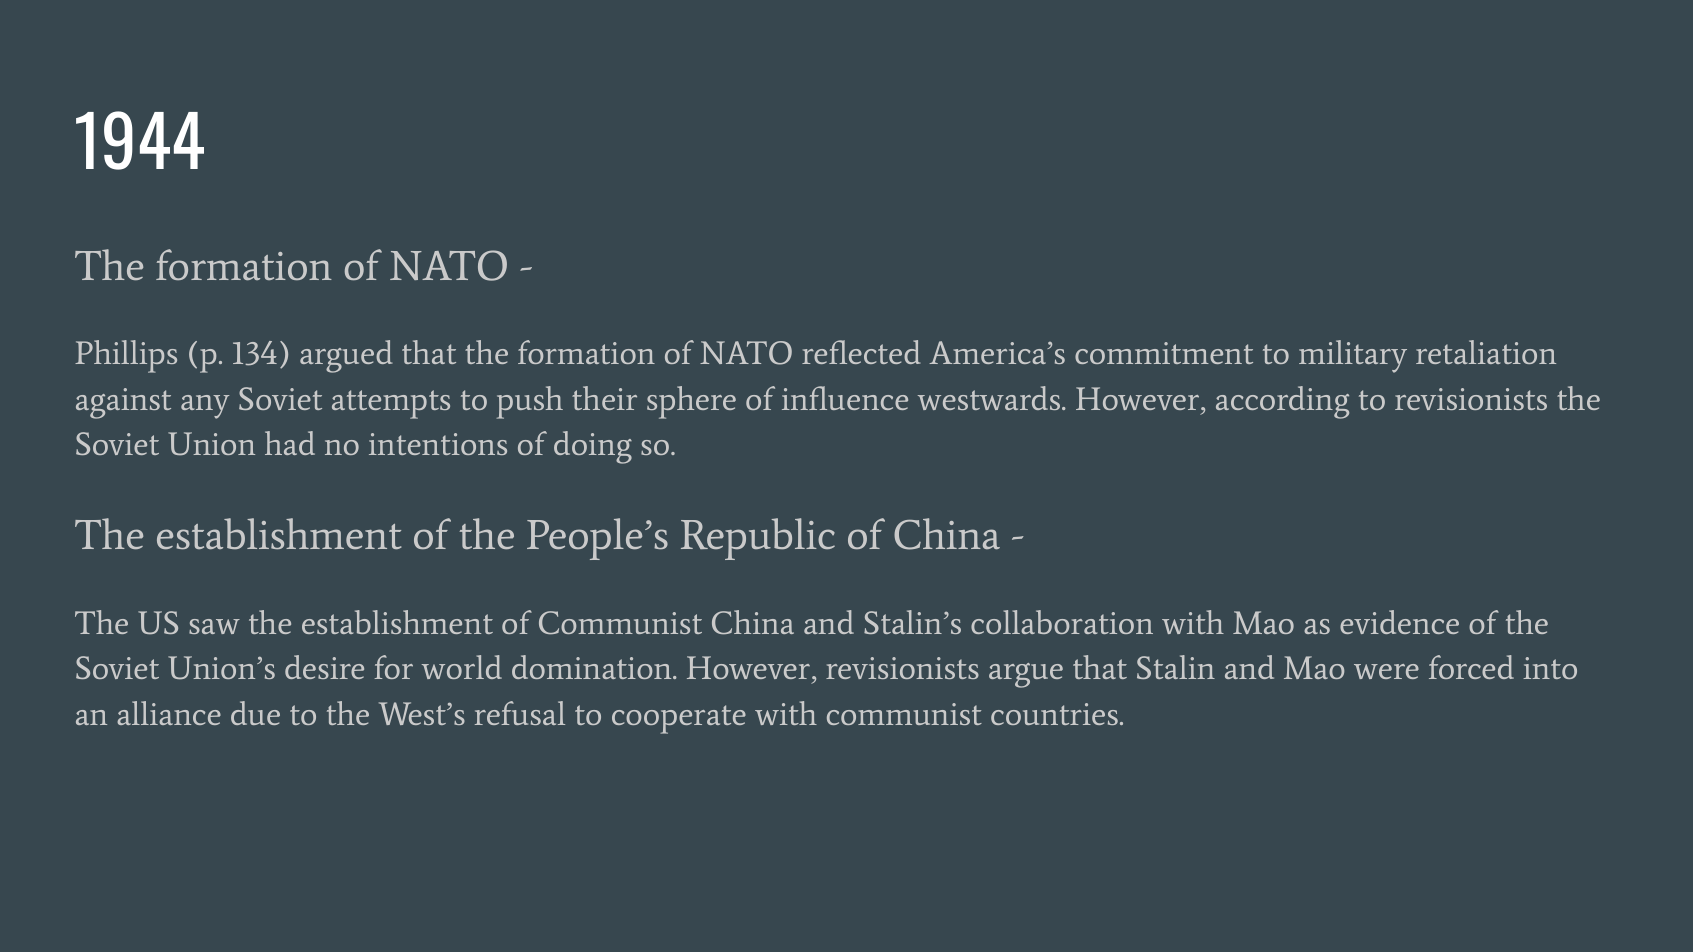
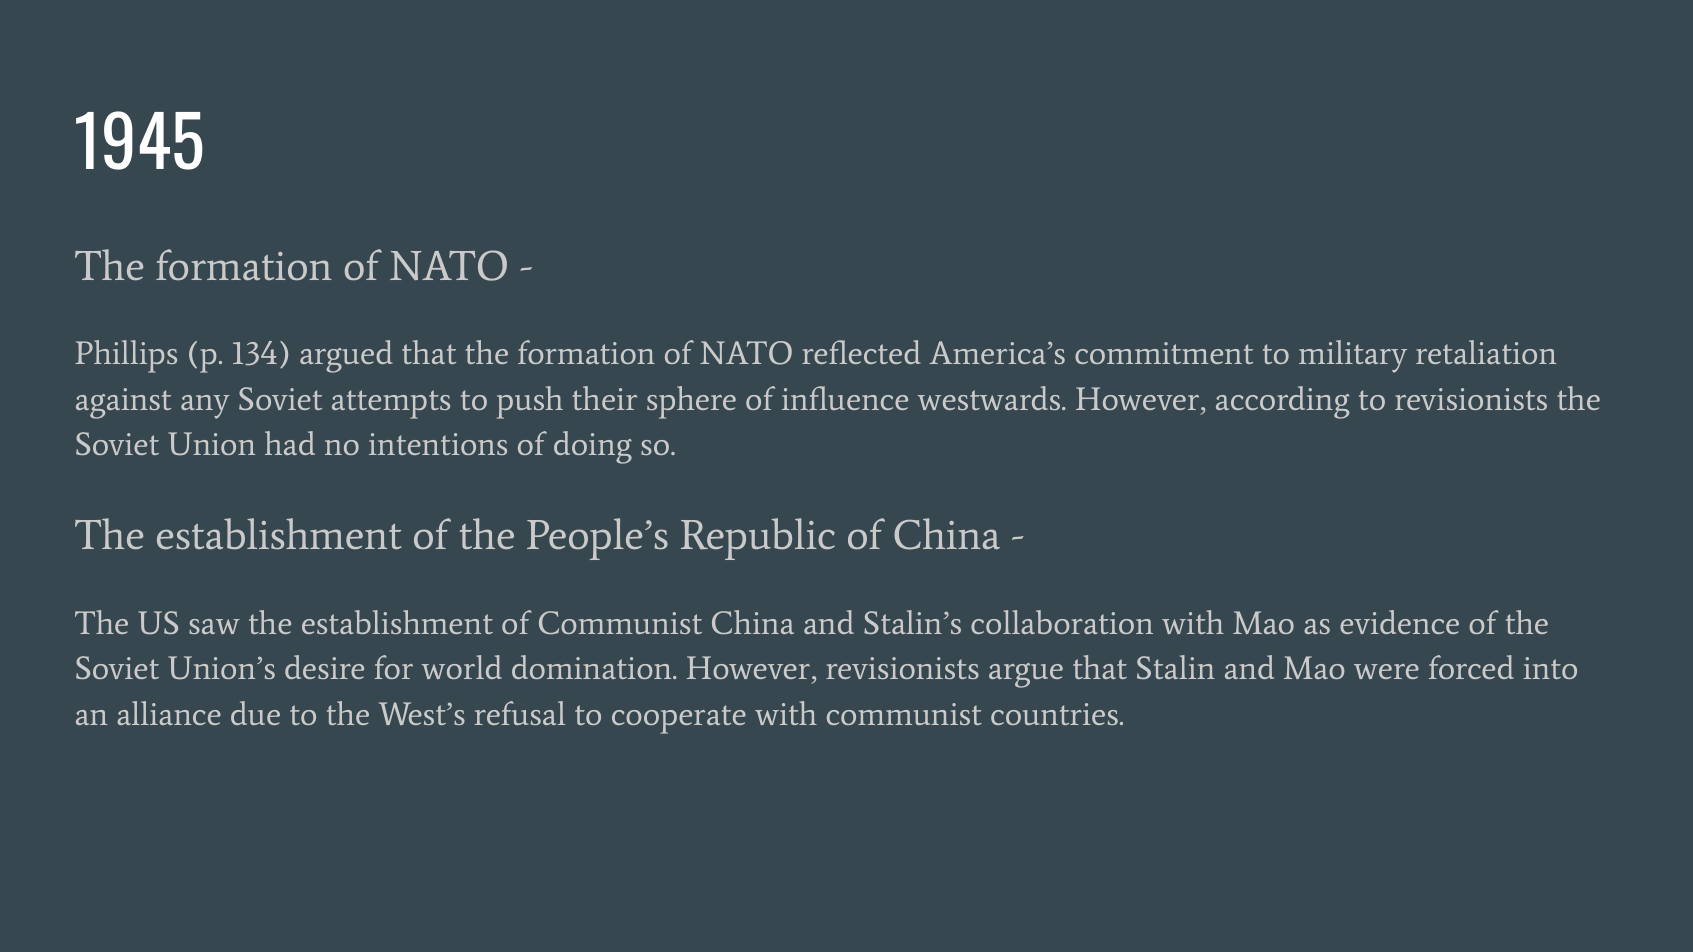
1944: 1944 -> 1945 (140, 147)
